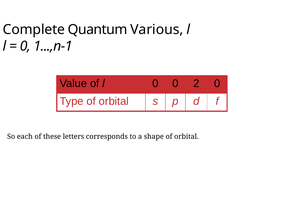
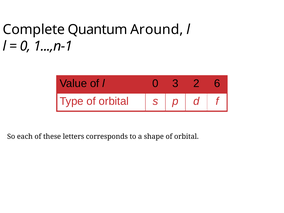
Various: Various -> Around (157, 30)
0 0: 0 -> 3 (175, 83)
2 0: 0 -> 6 (217, 83)
